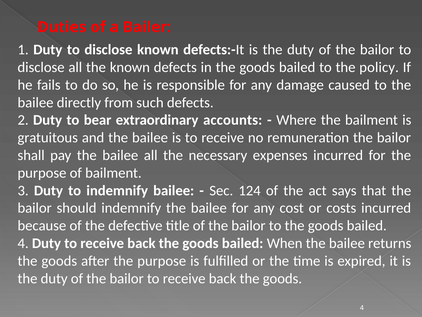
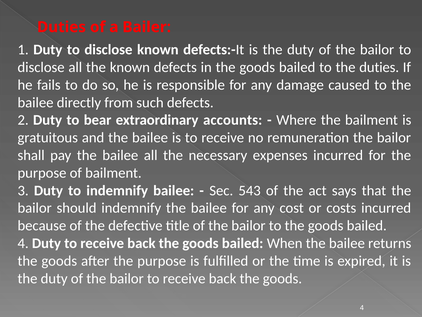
the policy: policy -> duties (379, 67)
124: 124 -> 543 (250, 190)
